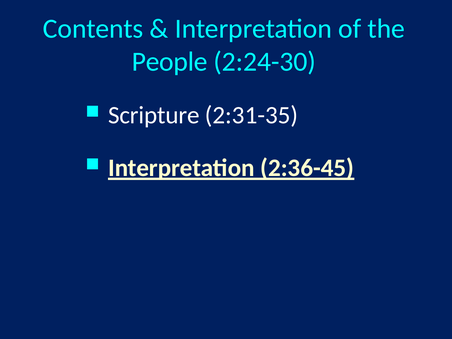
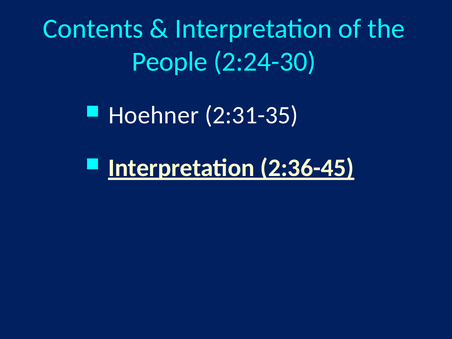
Scripture: Scripture -> Hoehner (154, 115)
